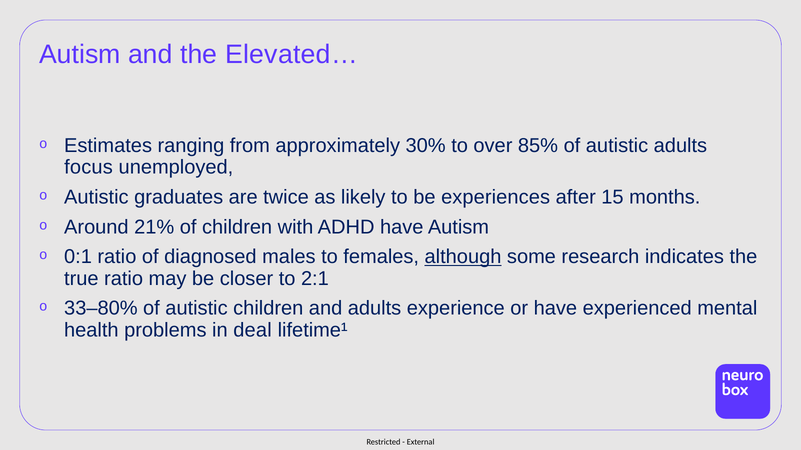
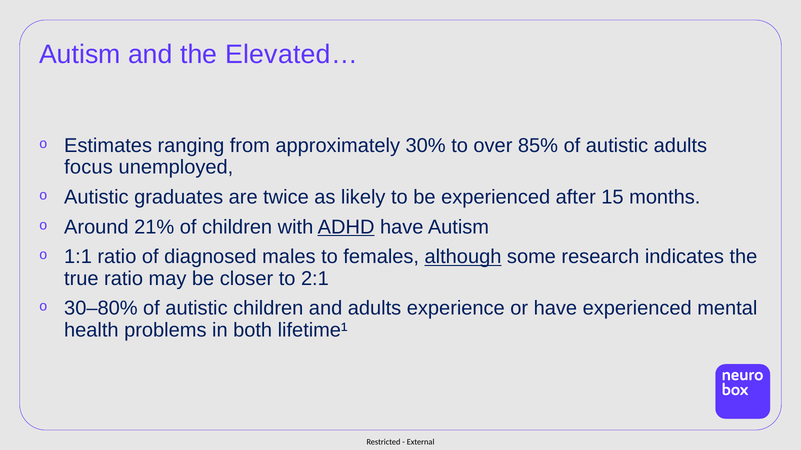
be experiences: experiences -> experienced (496, 197)
ADHD underline: none -> present (346, 227)
0:1: 0:1 -> 1:1 (78, 257)
33–80%: 33–80% -> 30–80% (101, 309)
deal: deal -> both (253, 330)
